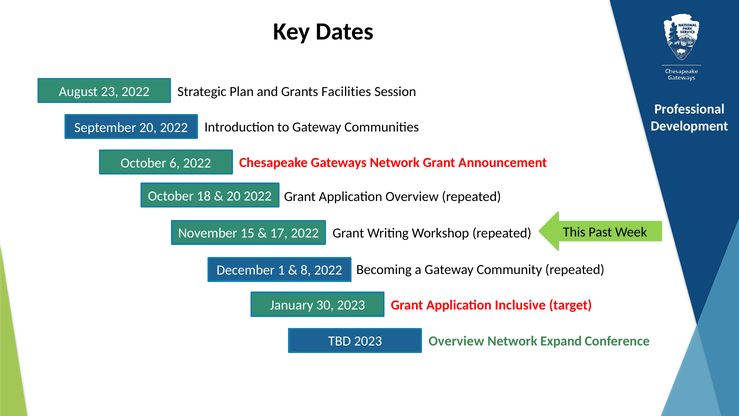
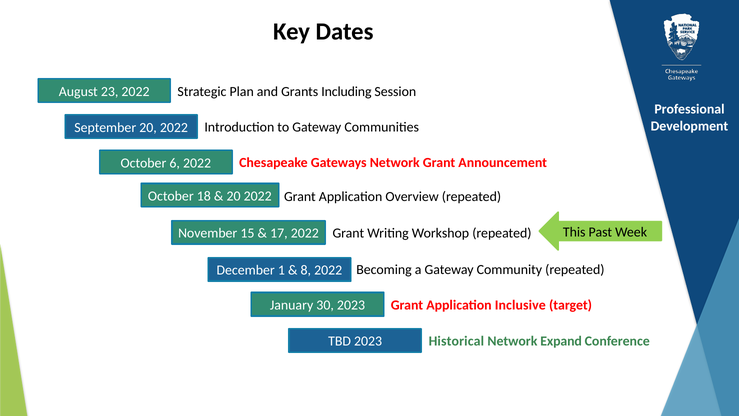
Facilities: Facilities -> Including (346, 91)
2023 Overview: Overview -> Historical (456, 341)
